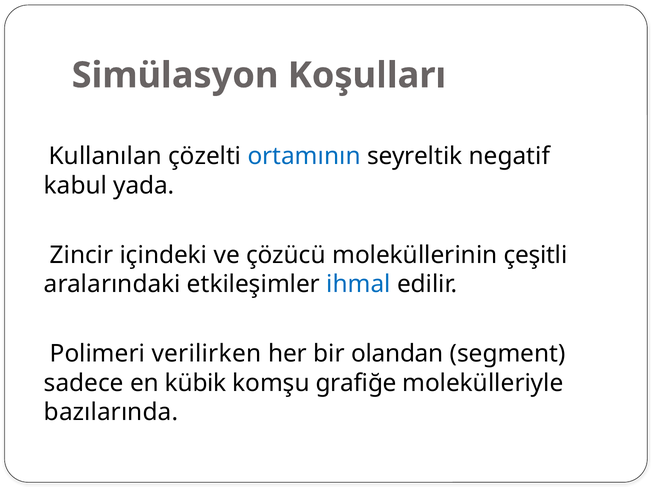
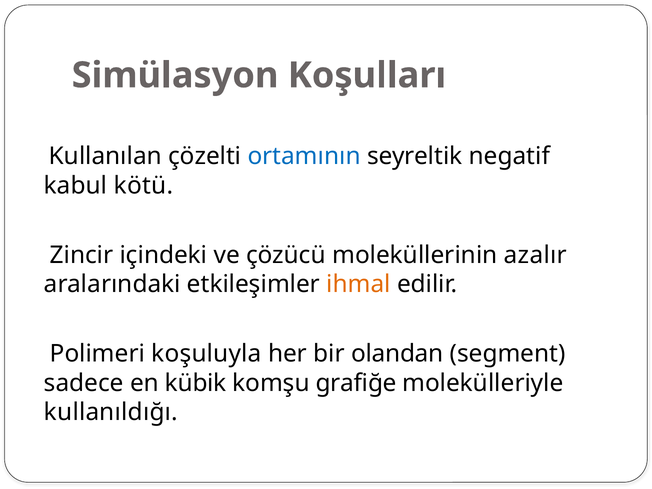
yada: yada -> kötü (144, 186)
çeşitli: çeşitli -> azalır (535, 255)
ihmal colour: blue -> orange (359, 284)
verilirken: verilirken -> koşuluyla (206, 354)
bazılarında: bazılarında -> kullanıldığı (111, 412)
